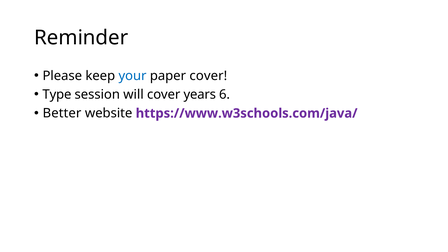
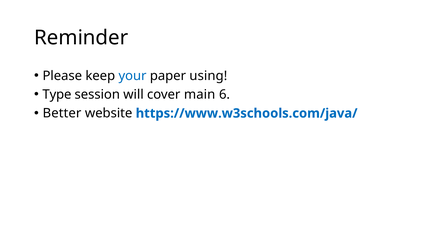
paper cover: cover -> using (208, 76)
years: years -> main (200, 95)
https://www.w3schools.com/java/ colour: purple -> blue (247, 113)
